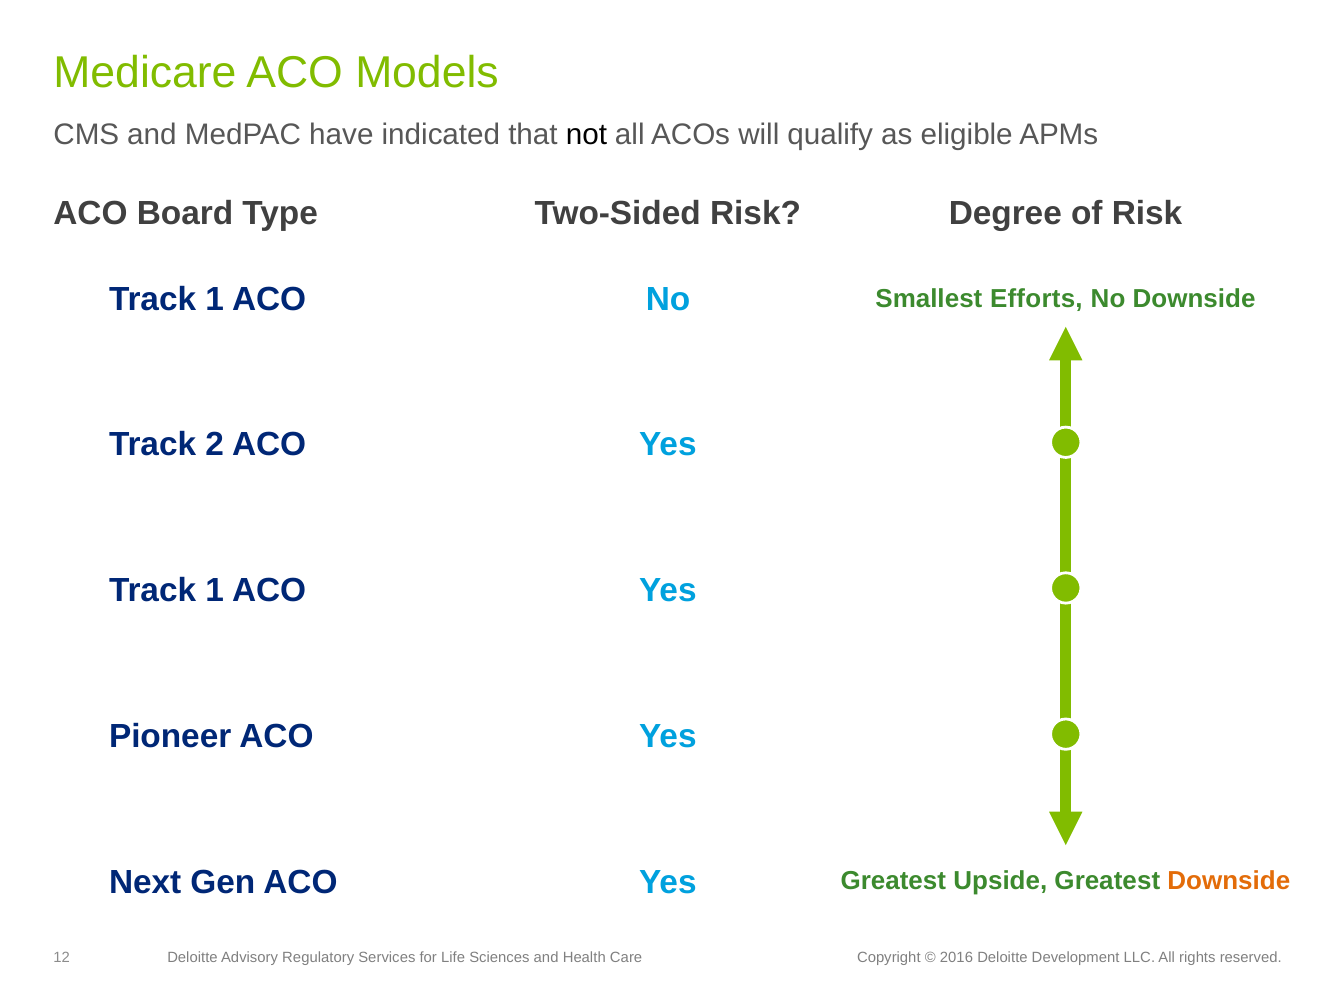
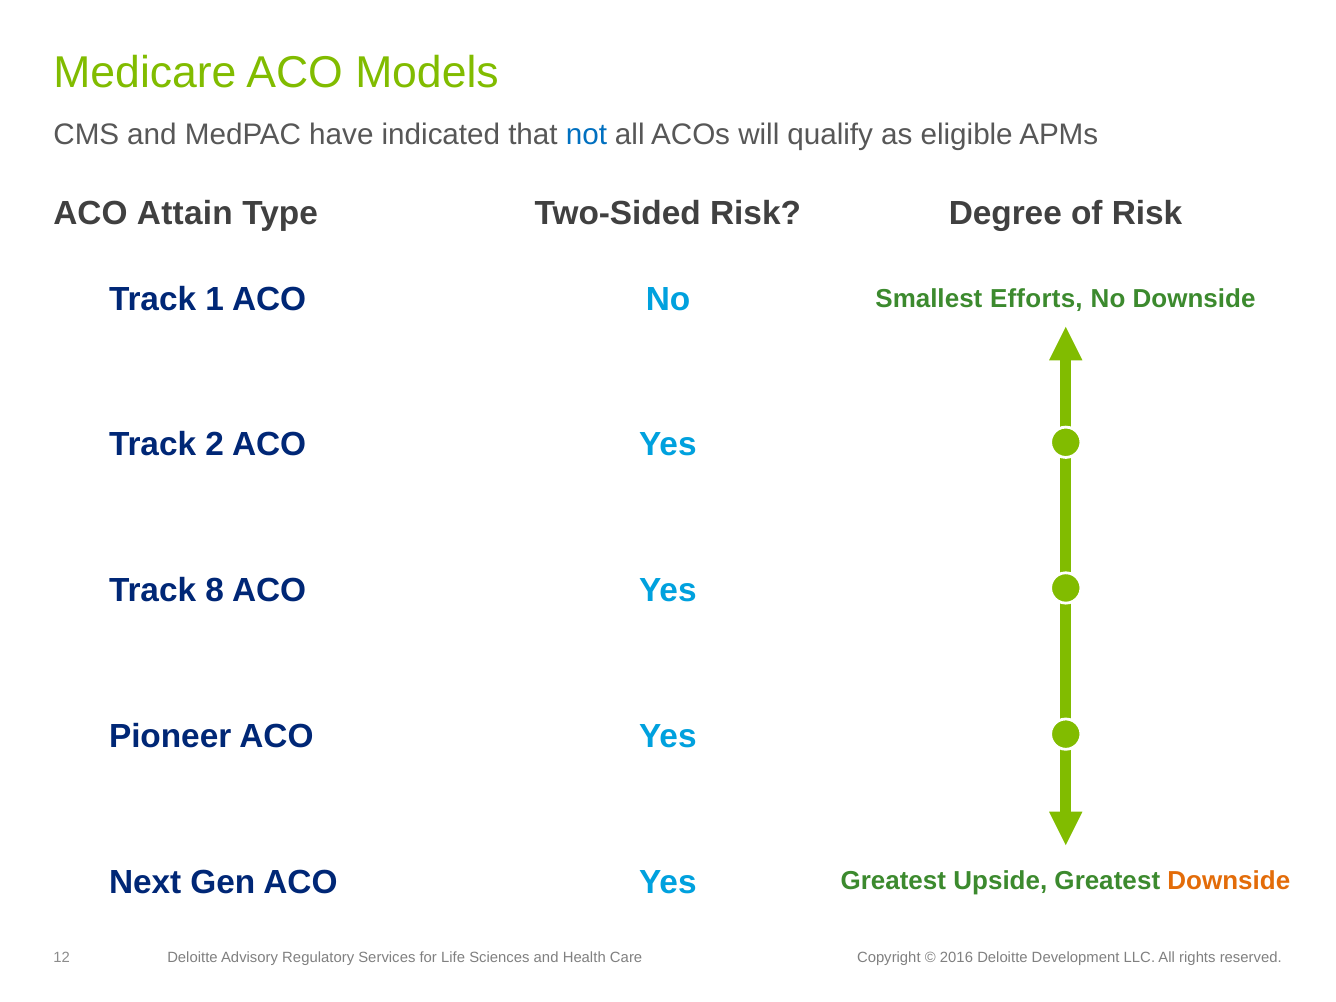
not colour: black -> blue (586, 134)
Board: Board -> Attain (185, 213)
1: 1 -> 8 (215, 590)
